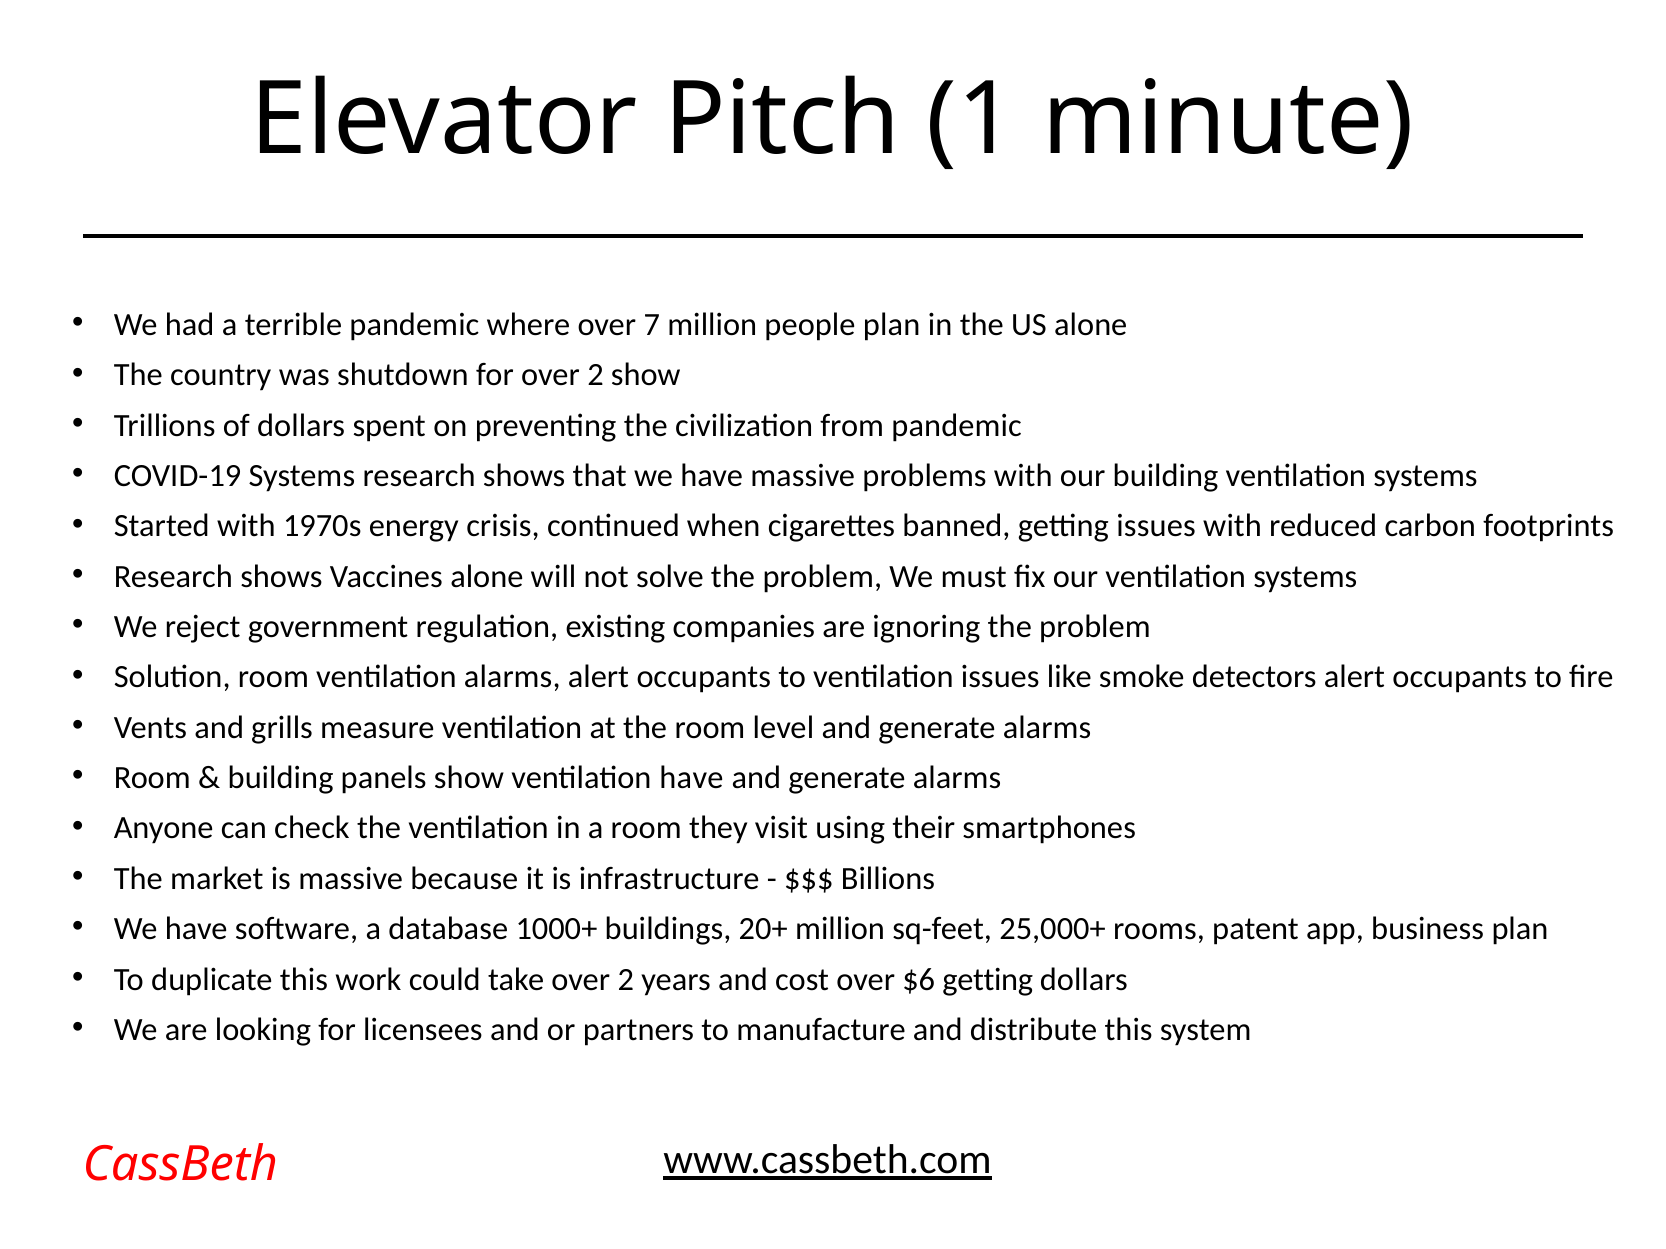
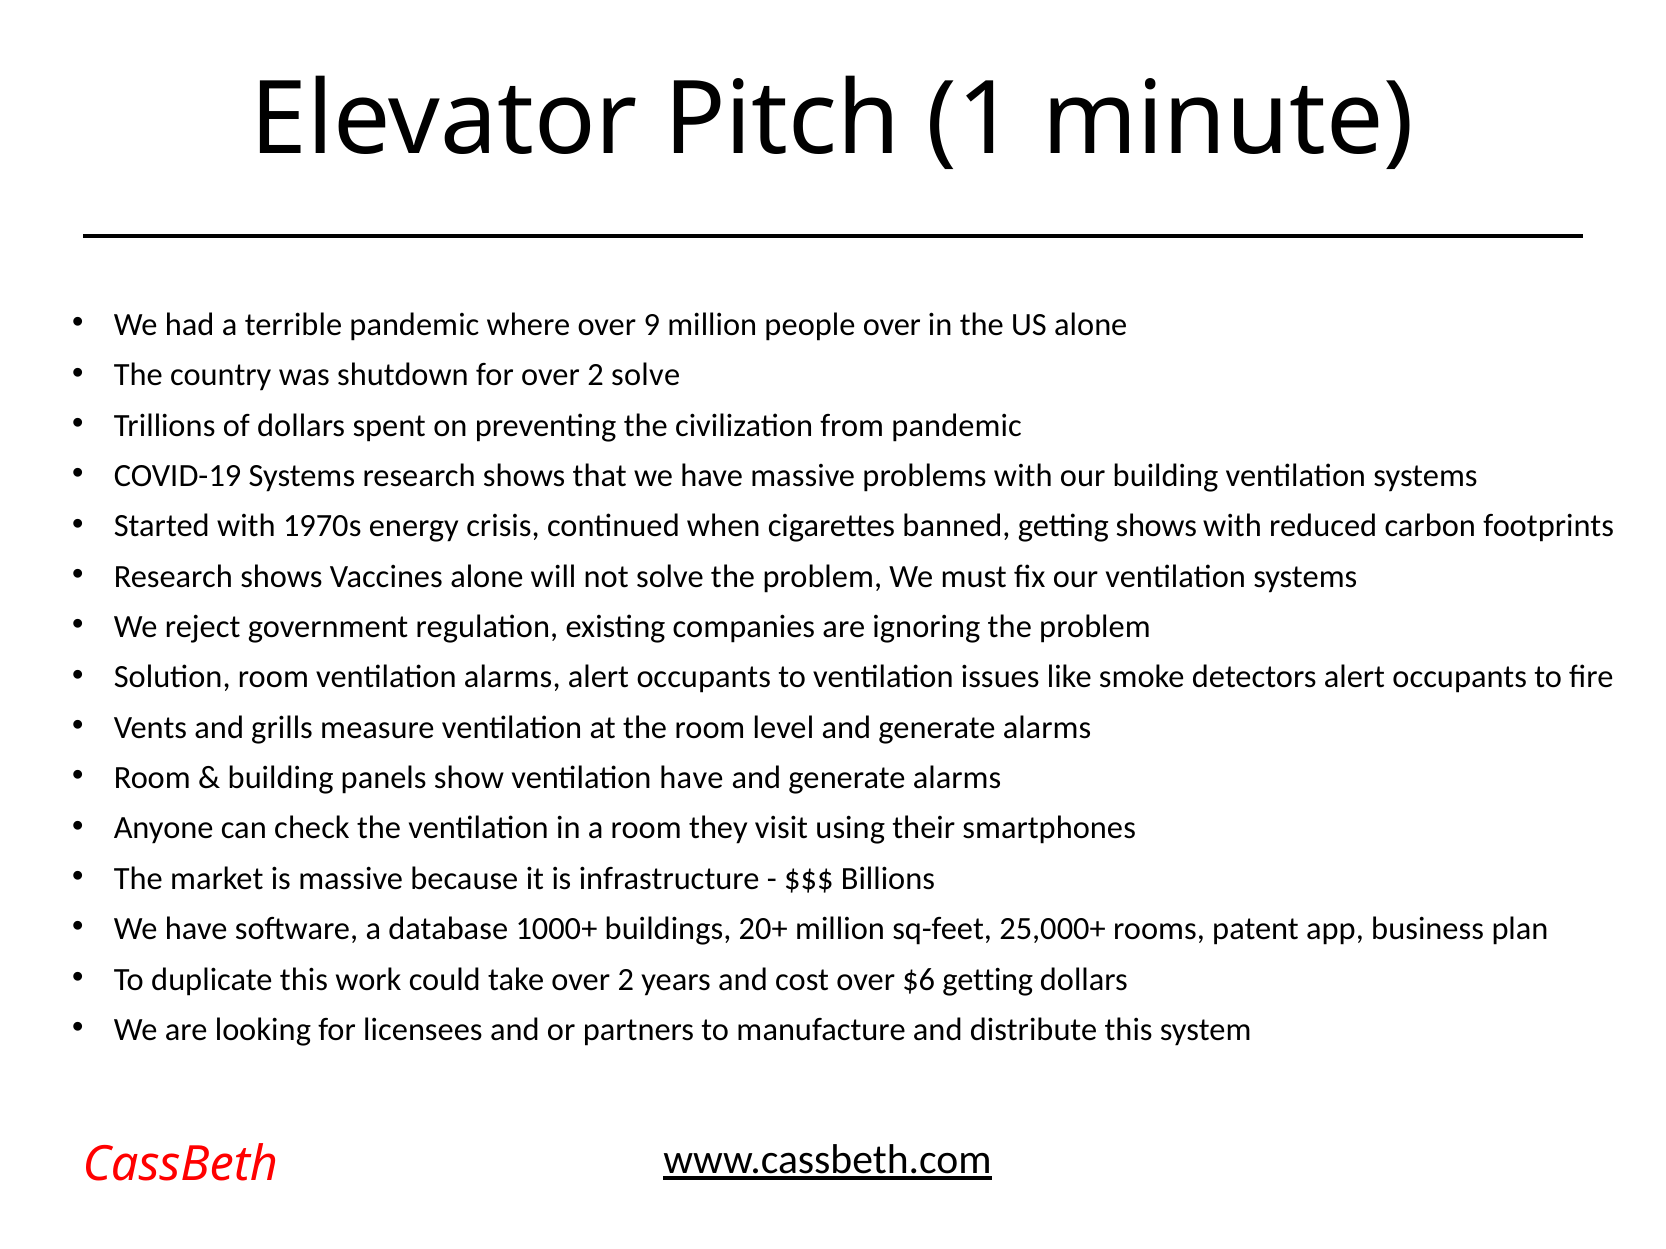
7: 7 -> 9 (652, 325)
people plan: plan -> over (892, 325)
2 show: show -> solve (646, 375)
getting issues: issues -> shows (1156, 526)
